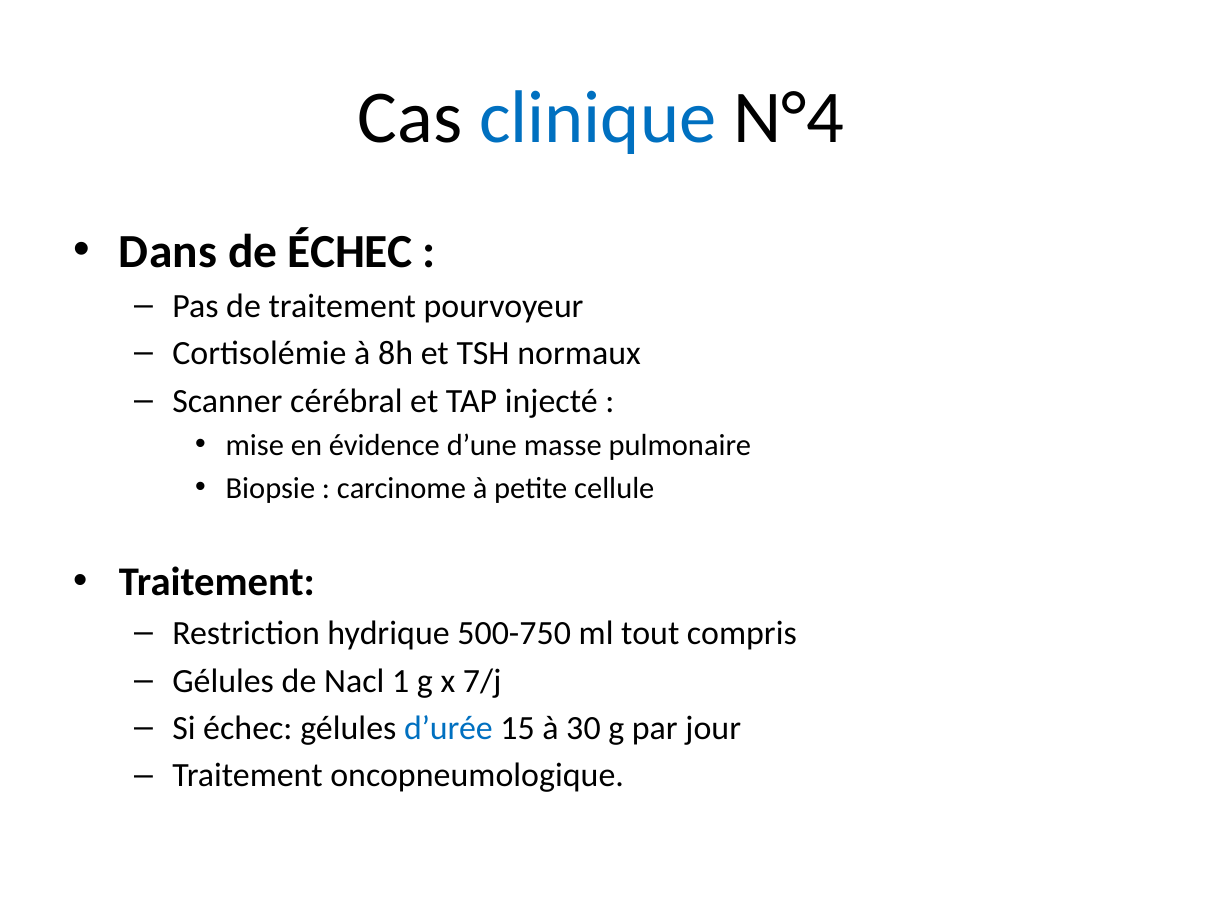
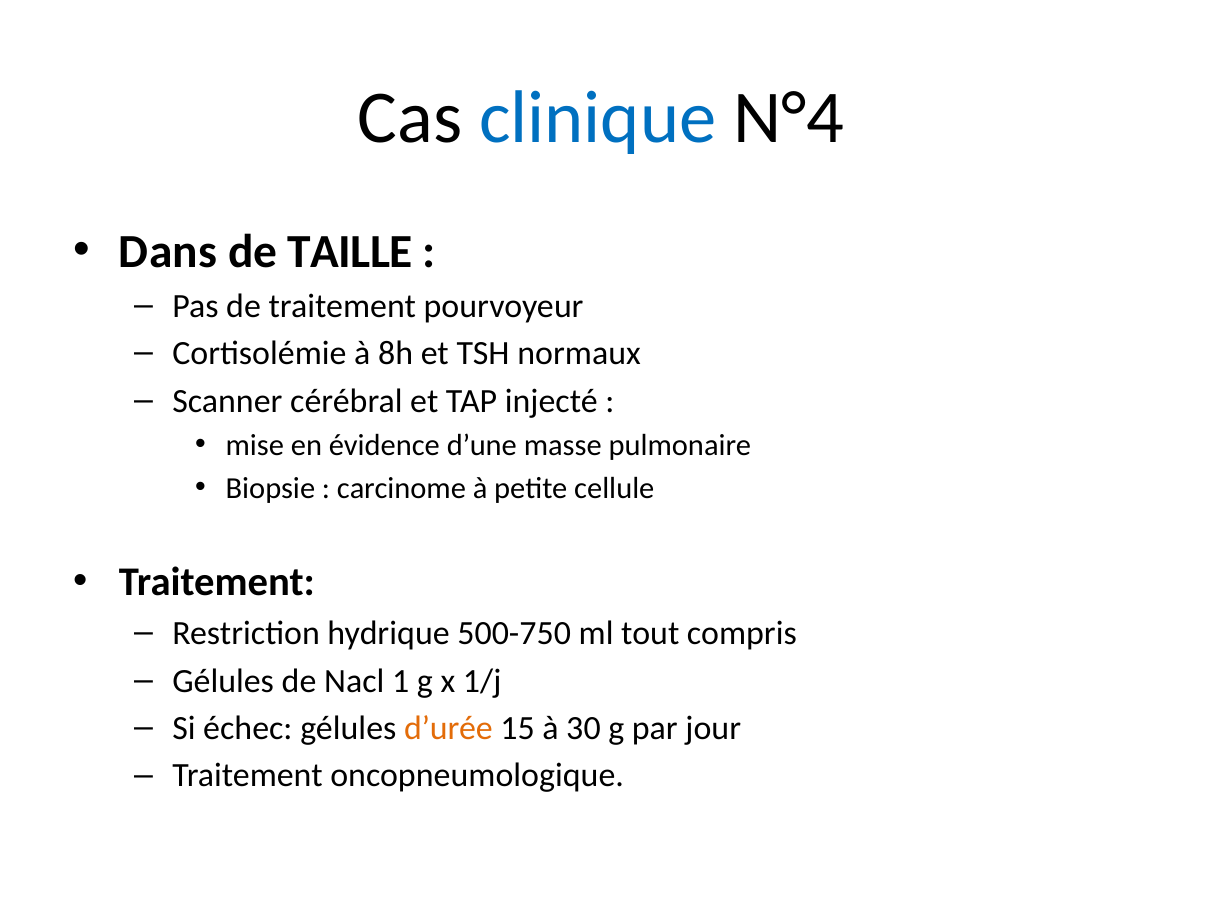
de ÉCHEC: ÉCHEC -> TAILLE (350, 251)
7/j: 7/j -> 1/j (482, 681)
d’urée colour: blue -> orange (448, 728)
